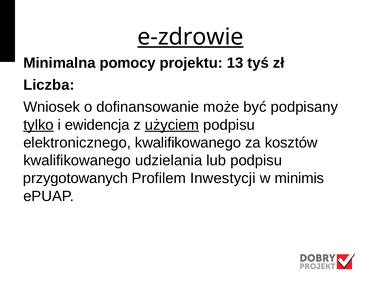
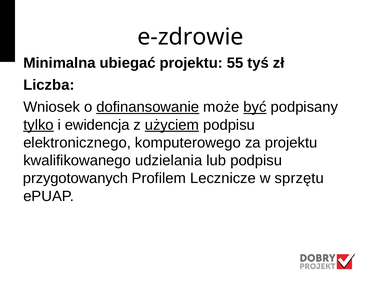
e-zdrowie underline: present -> none (191, 37)
pomocy: pomocy -> ubiegać (128, 63)
13: 13 -> 55 (235, 63)
dofinansowanie underline: none -> present (148, 107)
być underline: none -> present (255, 107)
elektronicznego kwalifikowanego: kwalifikowanego -> komputerowego (188, 143)
za kosztów: kosztów -> projektu (291, 143)
Inwestycji: Inwestycji -> Lecznicze (223, 178)
minimis: minimis -> sprzętu (299, 178)
